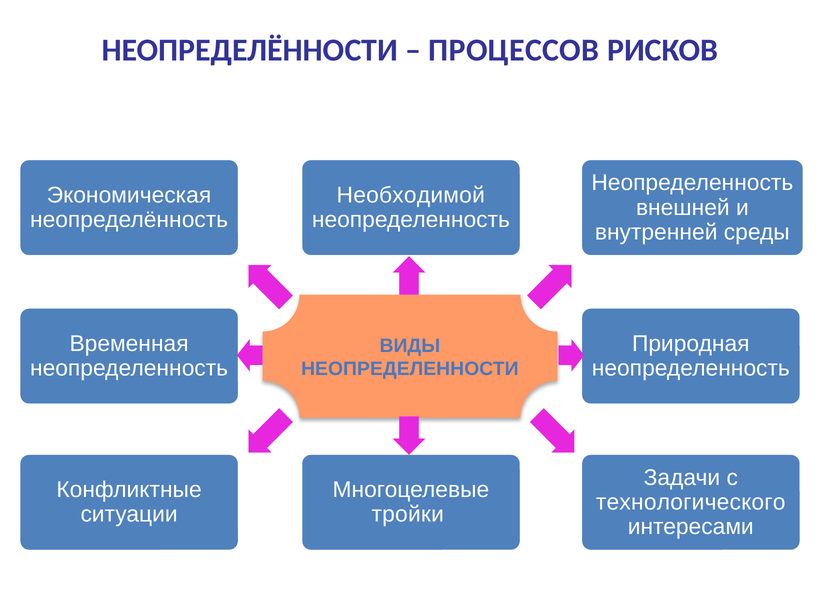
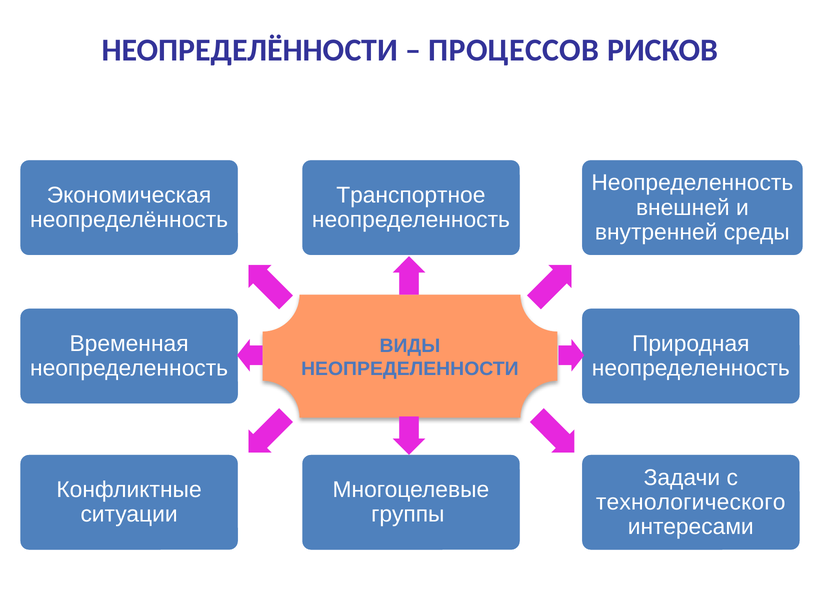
Необходимой: Необходимой -> Транспортное (411, 195)
тройки: тройки -> группы (408, 514)
